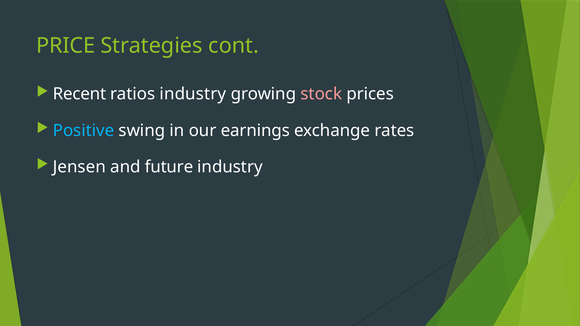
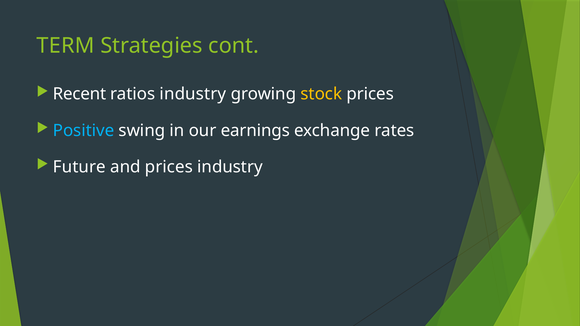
PRICE: PRICE -> TERM (66, 46)
stock colour: pink -> yellow (321, 94)
Jensen: Jensen -> Future (79, 167)
and future: future -> prices (169, 167)
